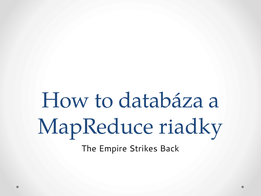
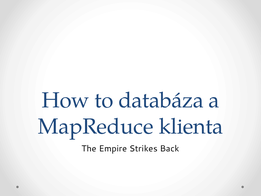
riadky: riadky -> klienta (191, 126)
